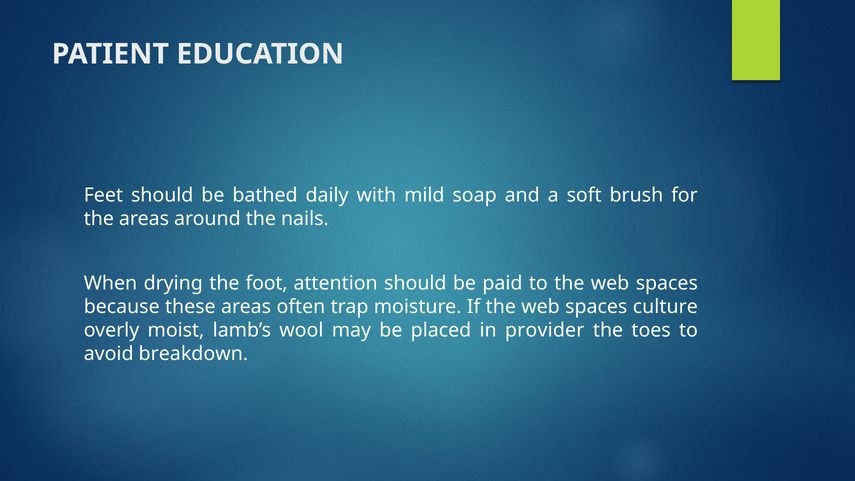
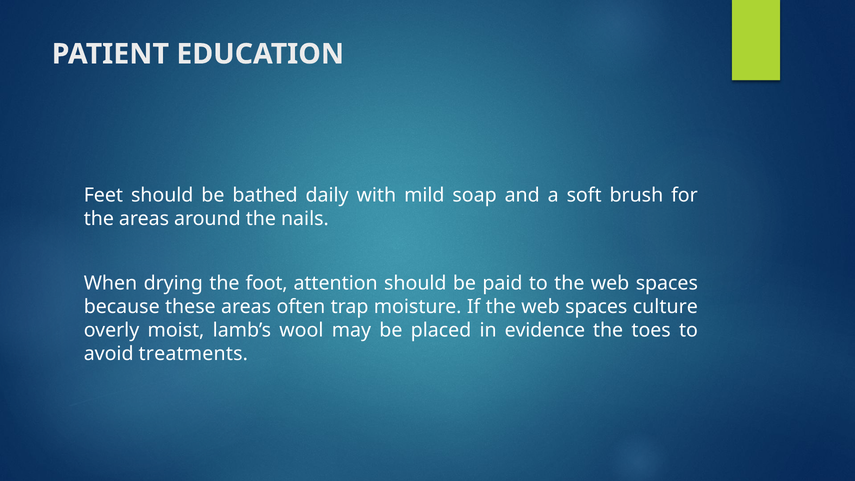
provider: provider -> evidence (545, 330)
breakdown: breakdown -> treatments (193, 354)
